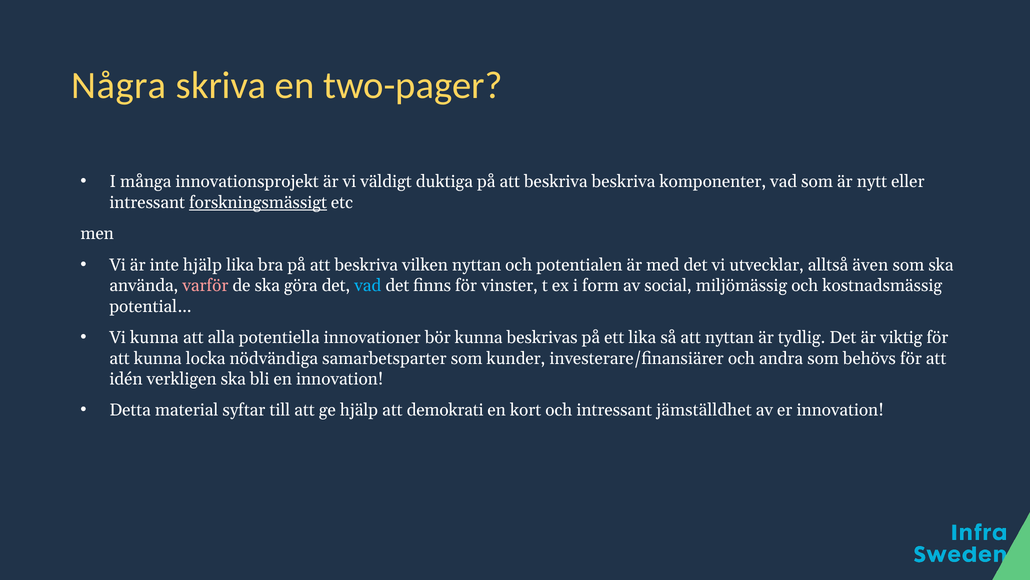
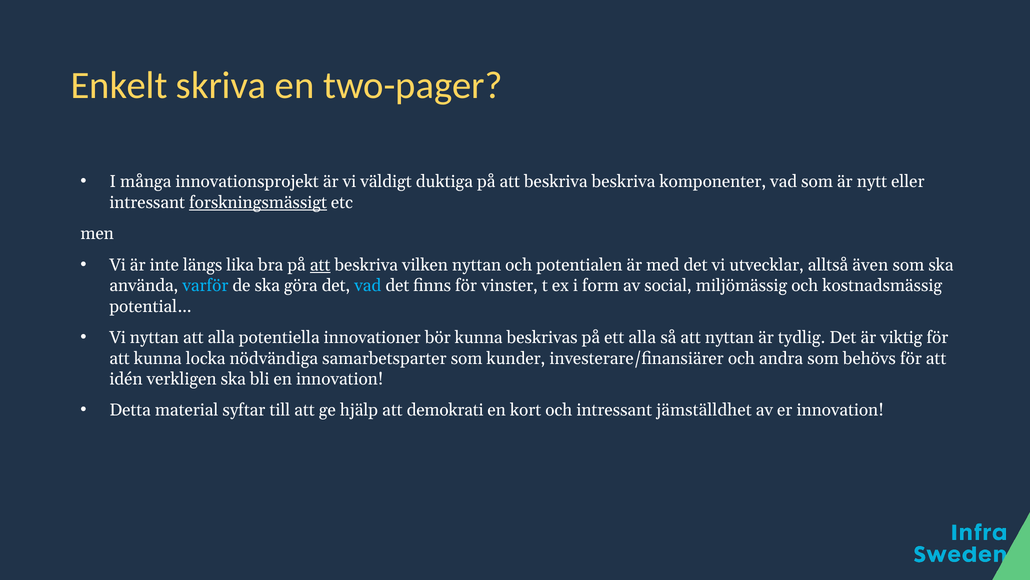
Några: Några -> Enkelt (119, 86)
inte hjälp: hjälp -> längs (203, 265)
att underline: none -> present (320, 265)
varför colour: pink -> light blue (205, 285)
Vi kunna: kunna -> nyttan (154, 337)
ett lika: lika -> alla (642, 337)
